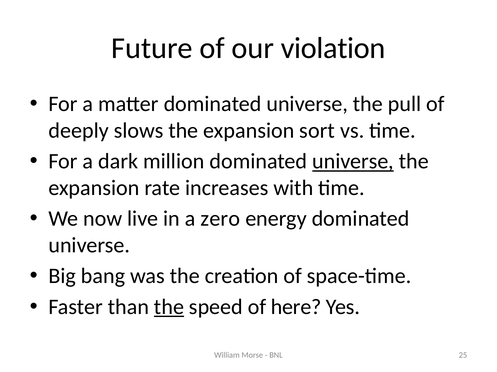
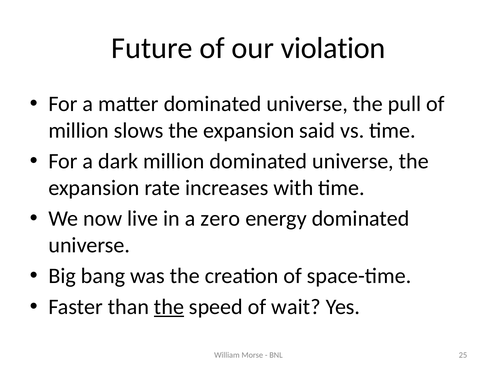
deeply: deeply -> million (79, 131)
sort: sort -> said (317, 131)
universe underline: present -> none (353, 162)
here: here -> wait (296, 308)
